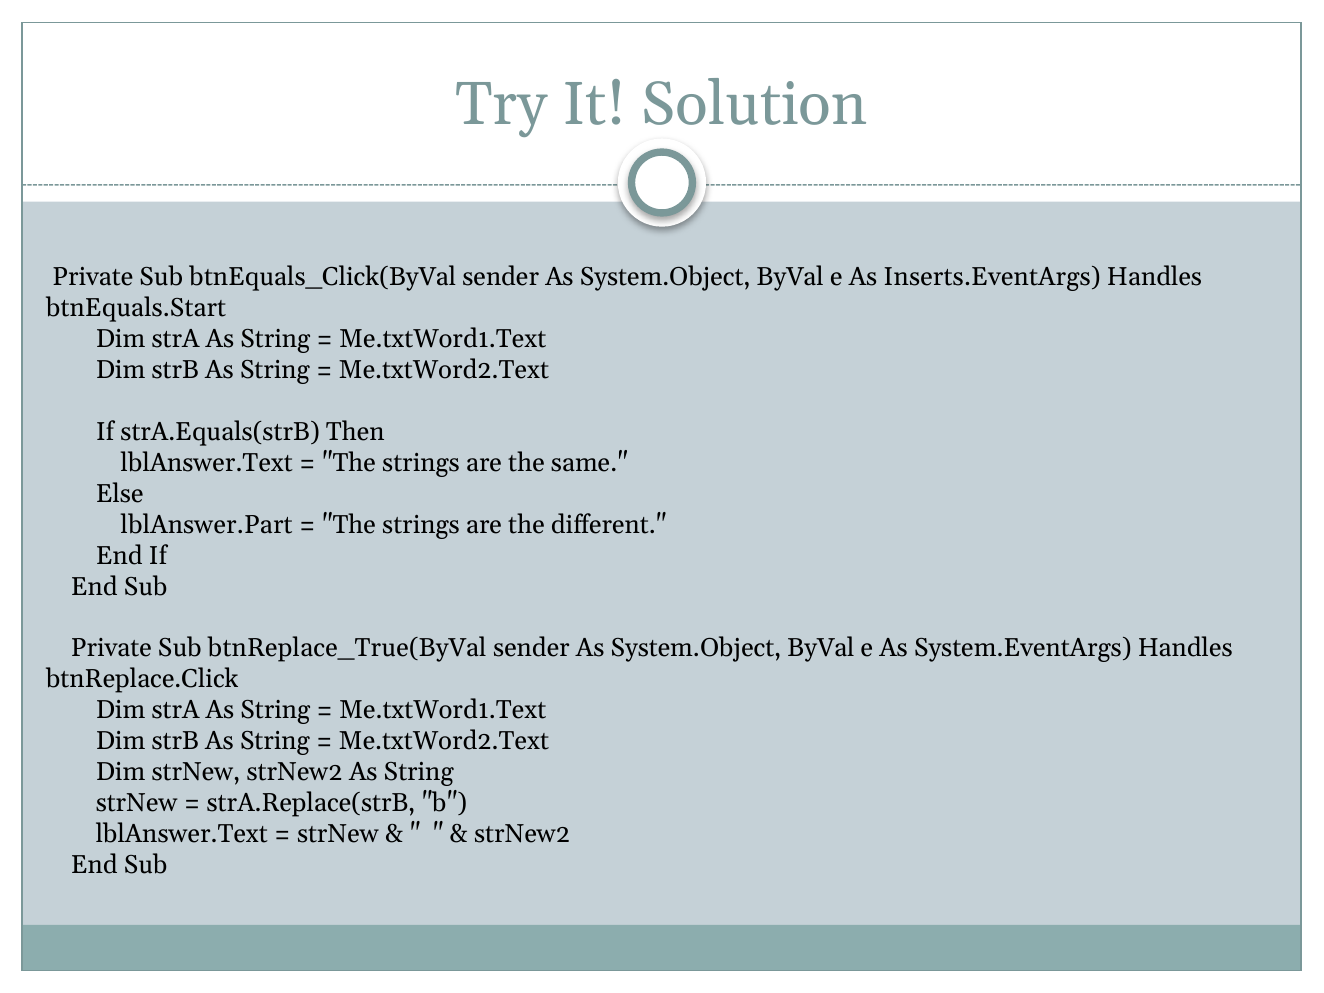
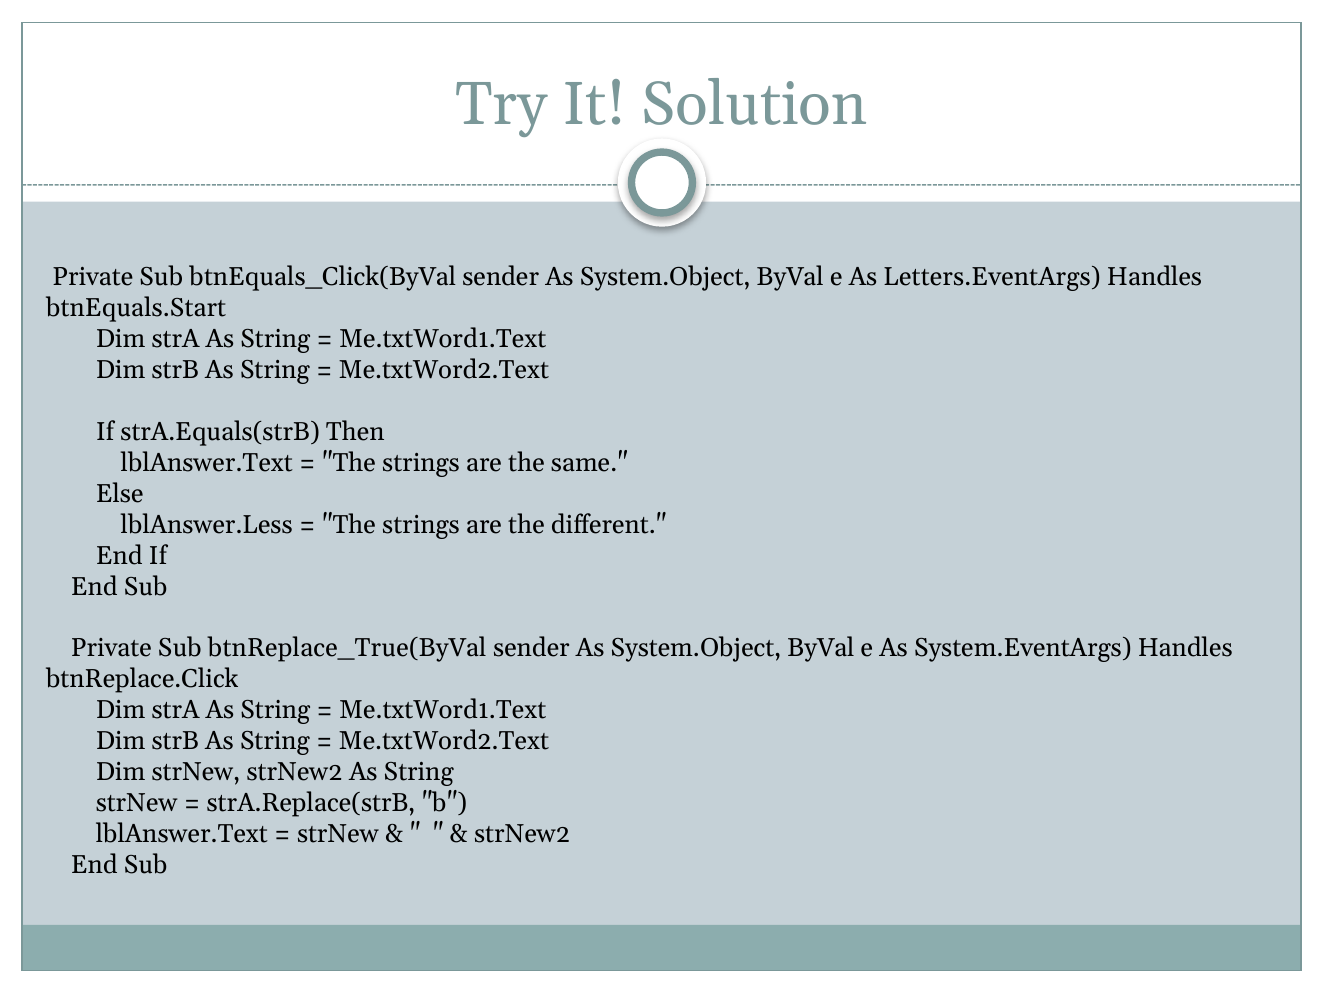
Inserts.EventArgs: Inserts.EventArgs -> Letters.EventArgs (992, 277)
lblAnswer.Part: lblAnswer.Part -> lblAnswer.Less (207, 525)
